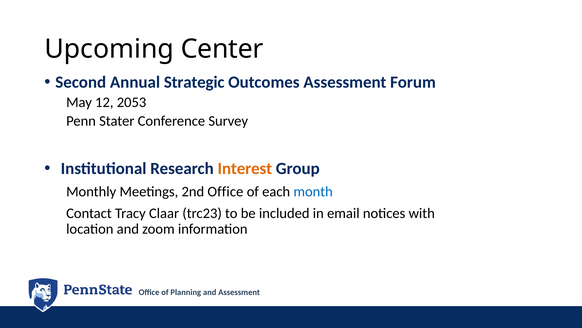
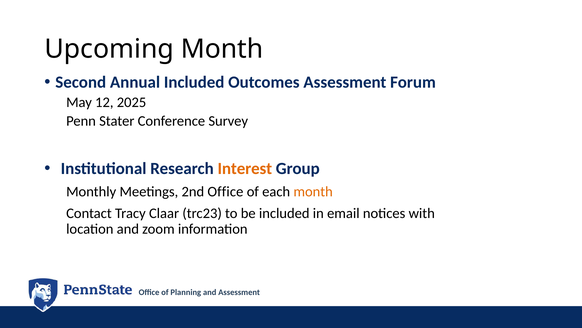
Upcoming Center: Center -> Month (222, 49)
Annual Strategic: Strategic -> Included (194, 82)
2053: 2053 -> 2025 (132, 102)
month colour: blue -> orange (313, 191)
